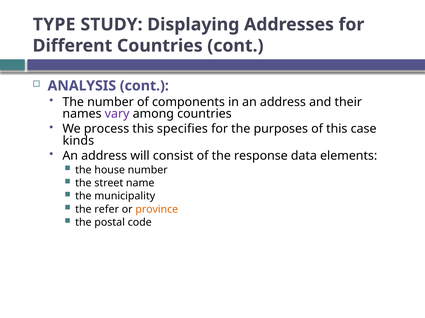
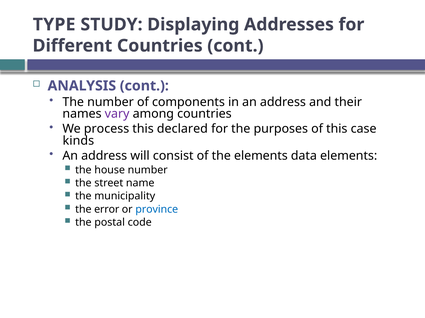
specifies: specifies -> declared (182, 129)
the response: response -> elements (261, 156)
refer: refer -> error (107, 210)
province colour: orange -> blue (157, 210)
